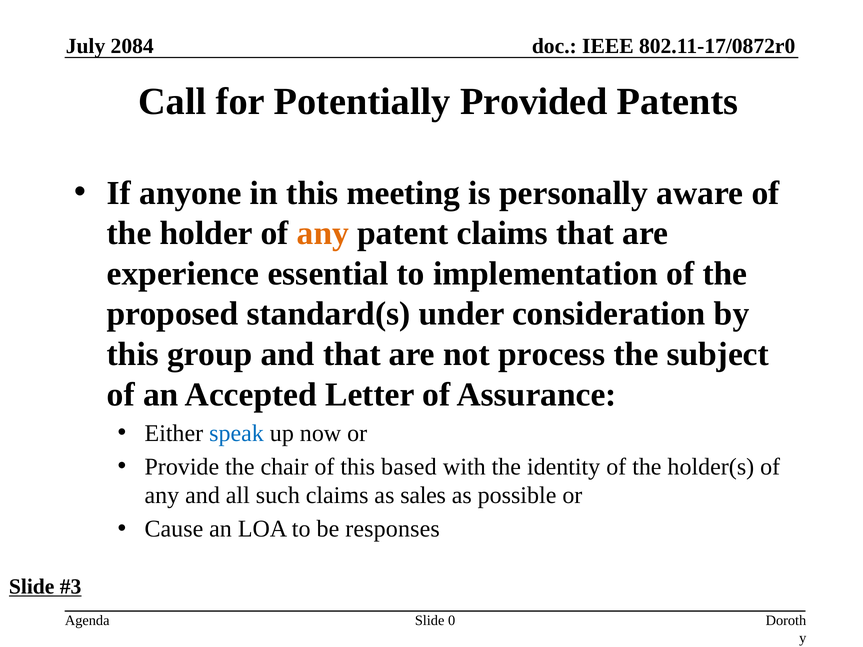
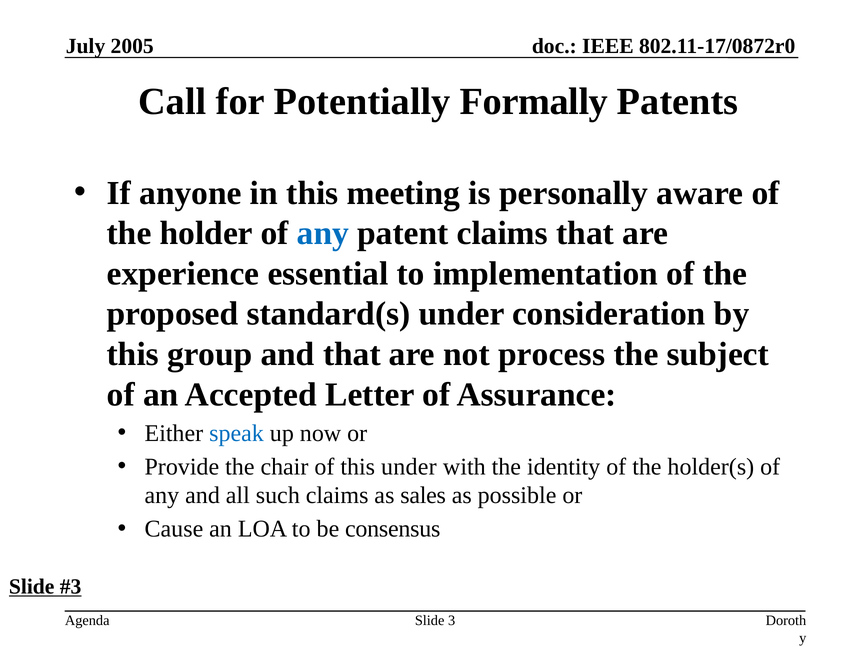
2084: 2084 -> 2005 (132, 46)
Provided: Provided -> Formally (534, 102)
any colour: orange -> blue (323, 233)
this based: based -> under (409, 467)
responses: responses -> consensus (393, 529)
0: 0 -> 3 (452, 621)
